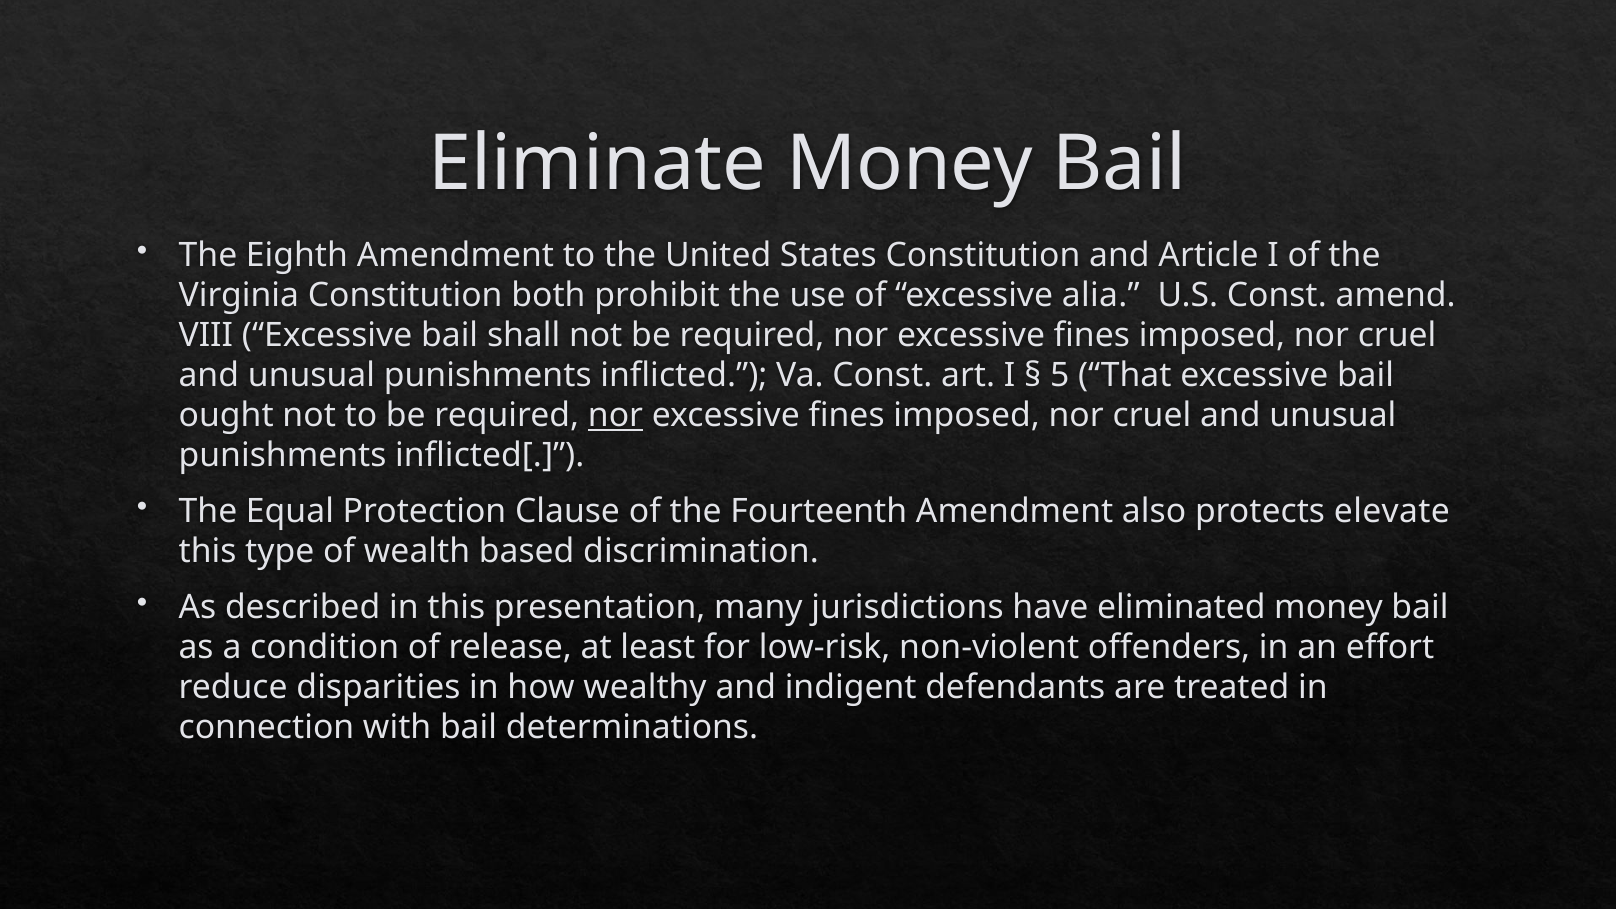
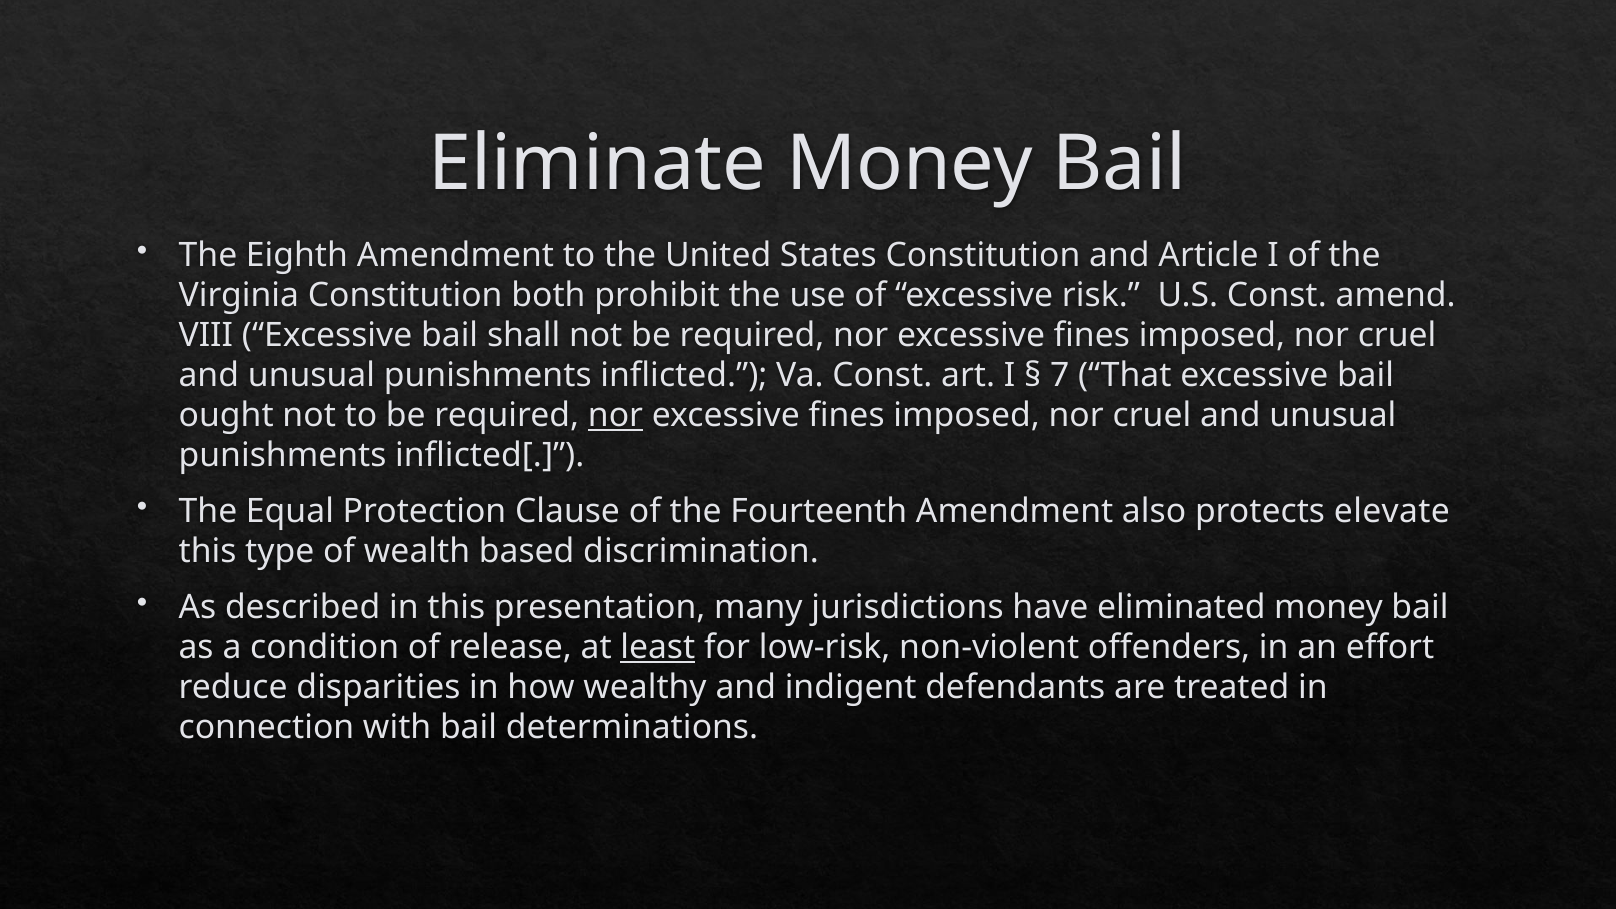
alia: alia -> risk (1101, 296)
5: 5 -> 7 (1060, 376)
least underline: none -> present (658, 647)
